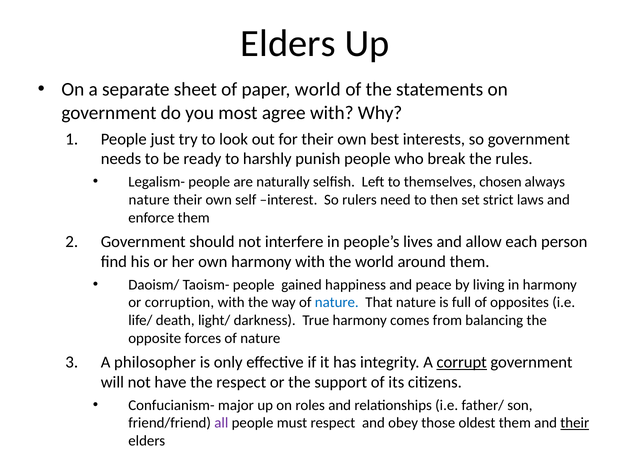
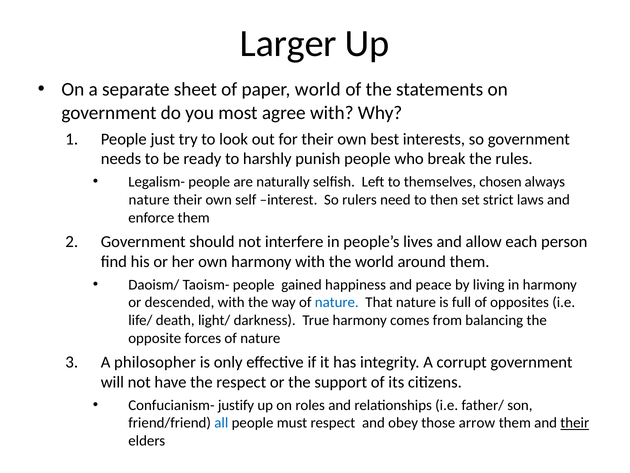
Elders: Elders -> Larger (288, 44)
corruption: corruption -> descended (180, 302)
corrupt underline: present -> none (462, 362)
major: major -> justify (236, 405)
all colour: purple -> blue (221, 423)
oldest: oldest -> arrow (477, 423)
